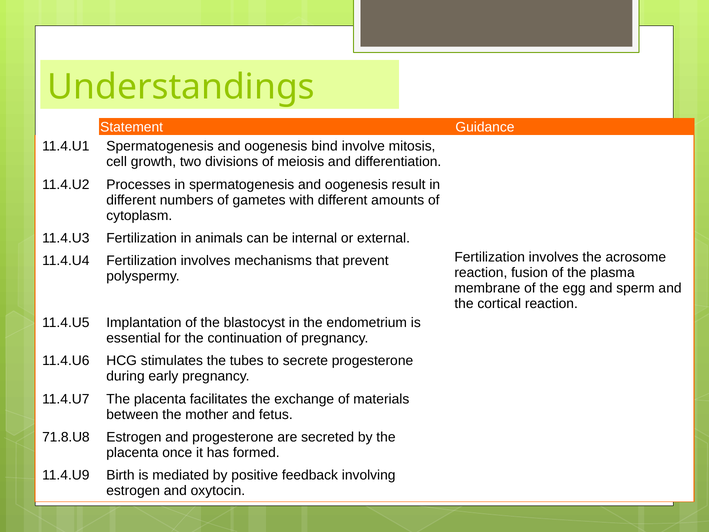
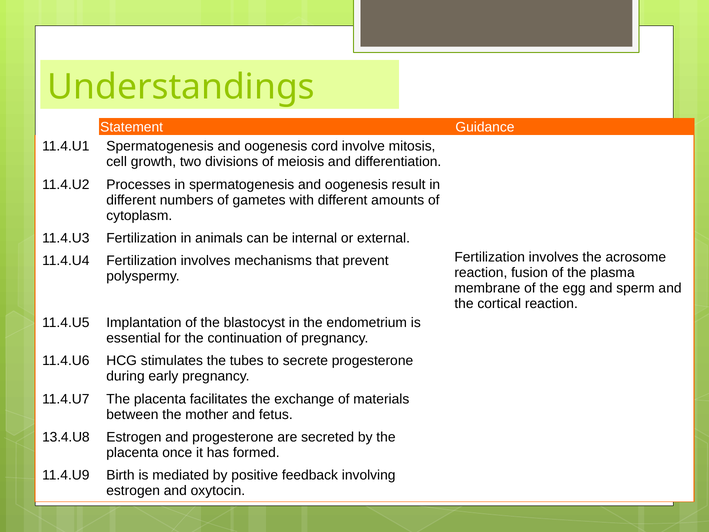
bind: bind -> cord (325, 146)
71.8.U8: 71.8.U8 -> 13.4.U8 (66, 437)
